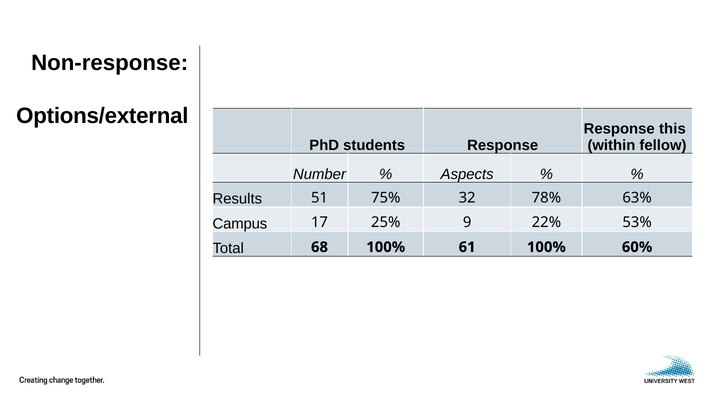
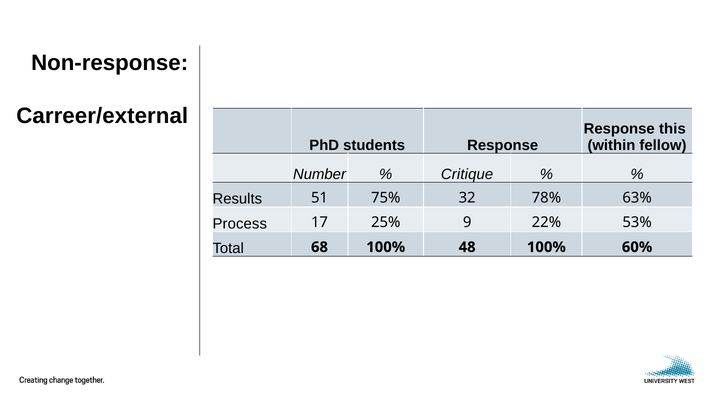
Options/external: Options/external -> Carreer/external (102, 116)
Aspects: Aspects -> Critique (467, 174)
Campus: Campus -> Process (240, 224)
61: 61 -> 48 (467, 247)
